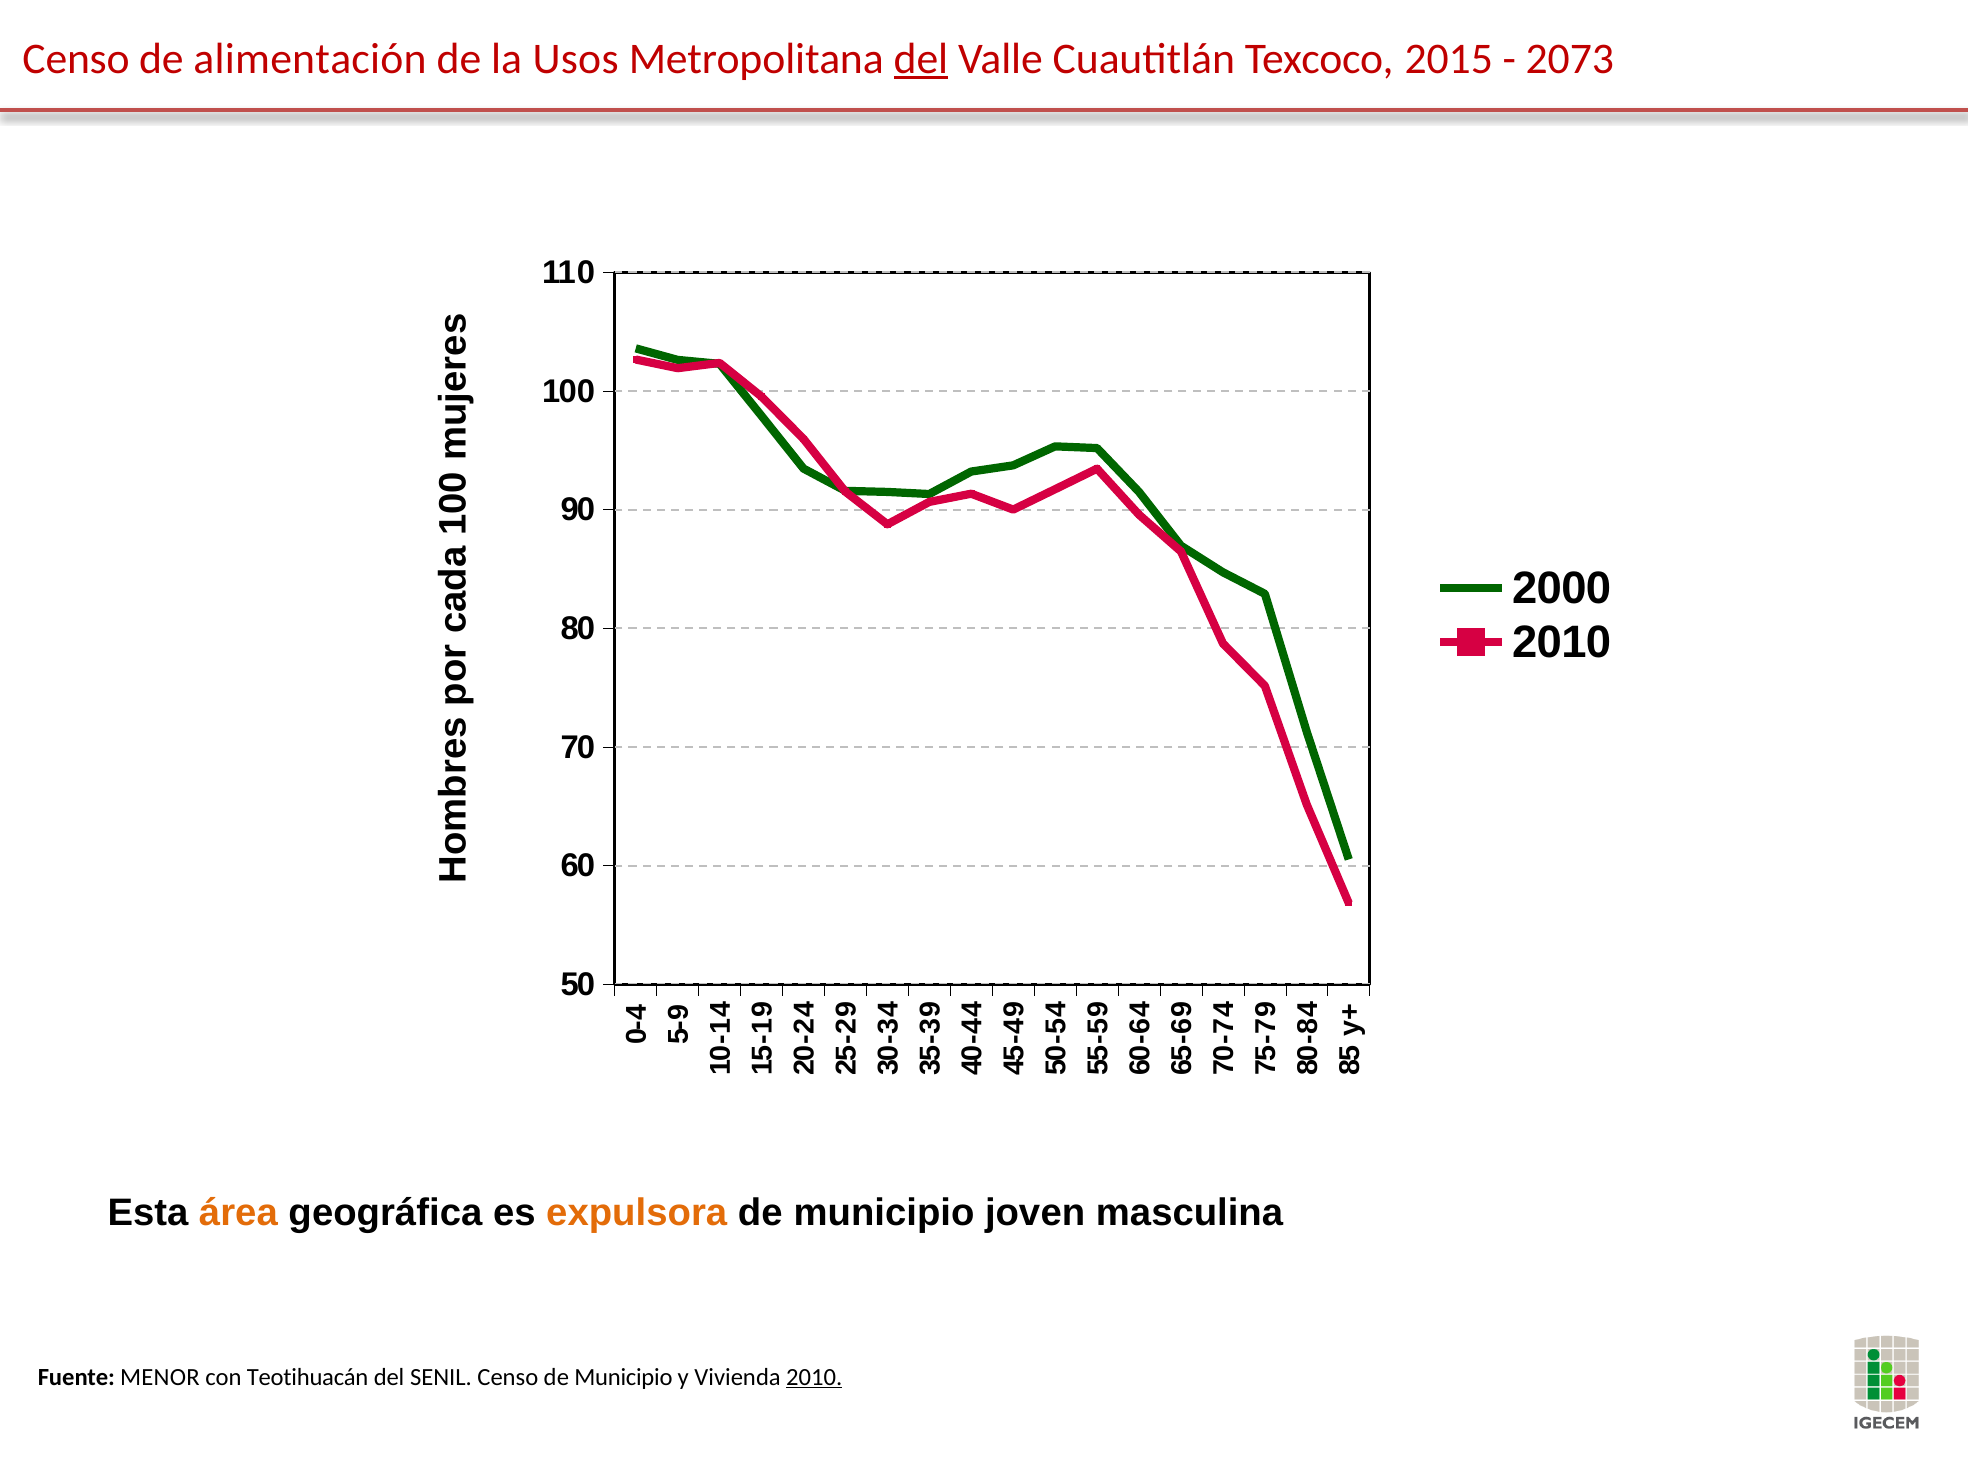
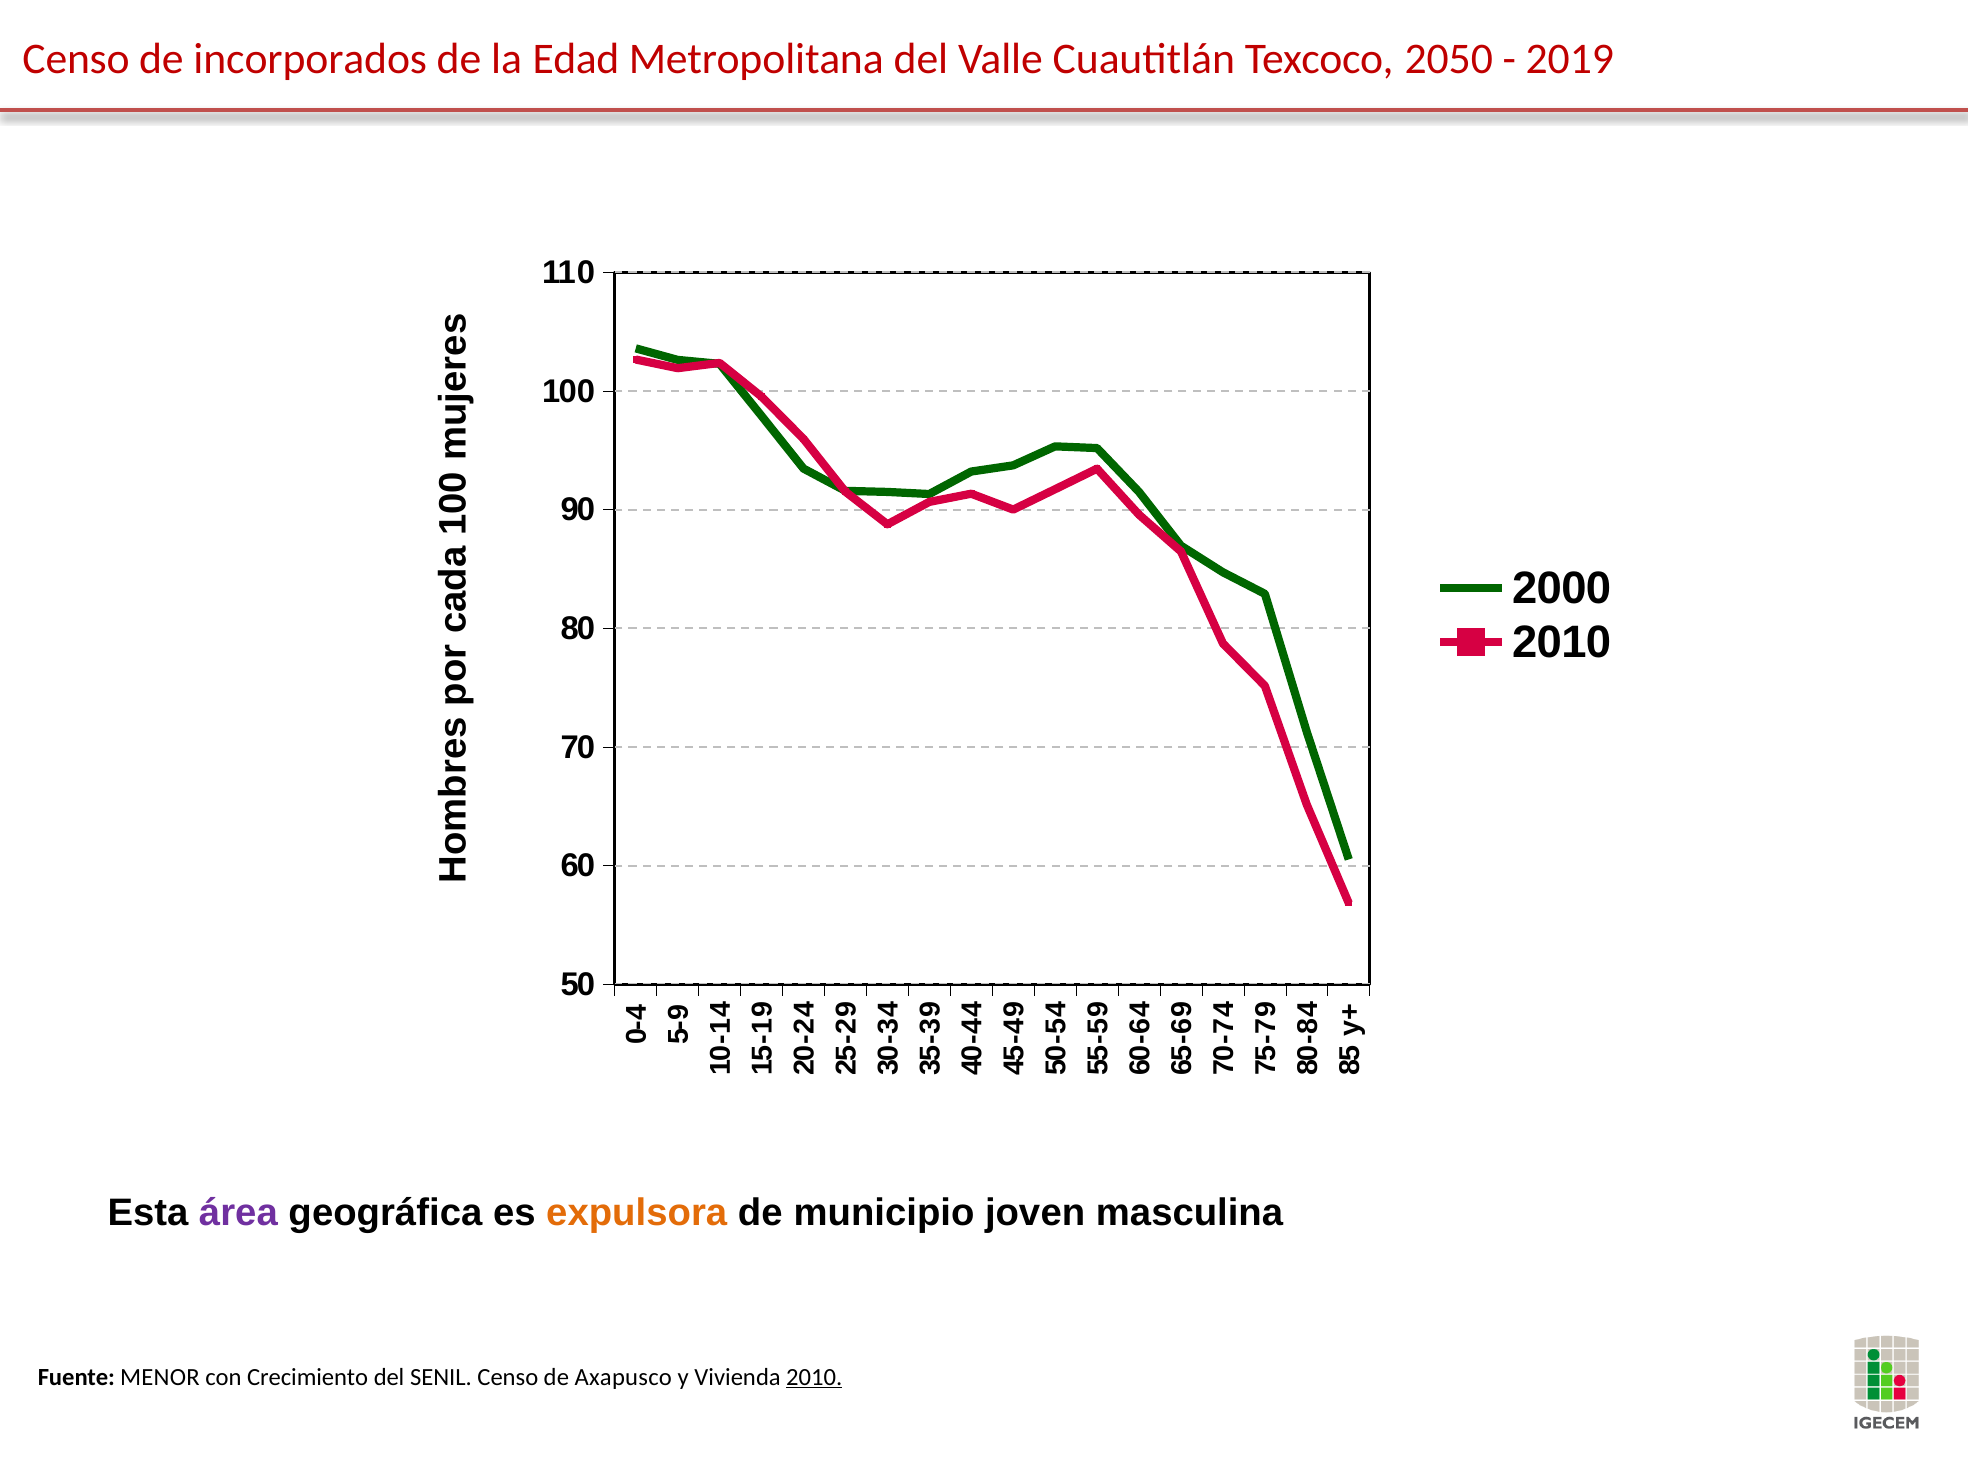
alimentación: alimentación -> incorporados (310, 59)
Usos: Usos -> Edad (576, 59)
del underline: present -> none (921, 59)
2015: 2015 -> 2050 (1449, 59)
2073: 2073 -> 2019 (1570, 59)
área colour: orange -> purple (238, 1213)
Teotihuacán: Teotihuacán -> Crecimiento (308, 1377)
Censo de Municipio: Municipio -> Axapusco (623, 1377)
